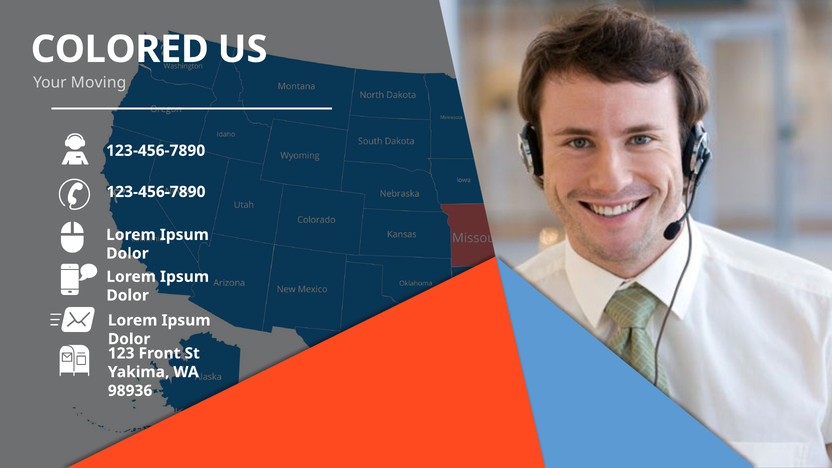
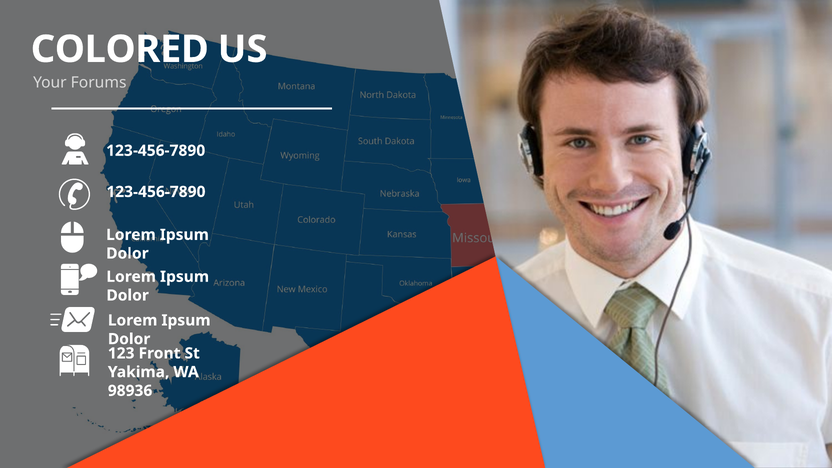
Moving: Moving -> Forums (99, 83)
